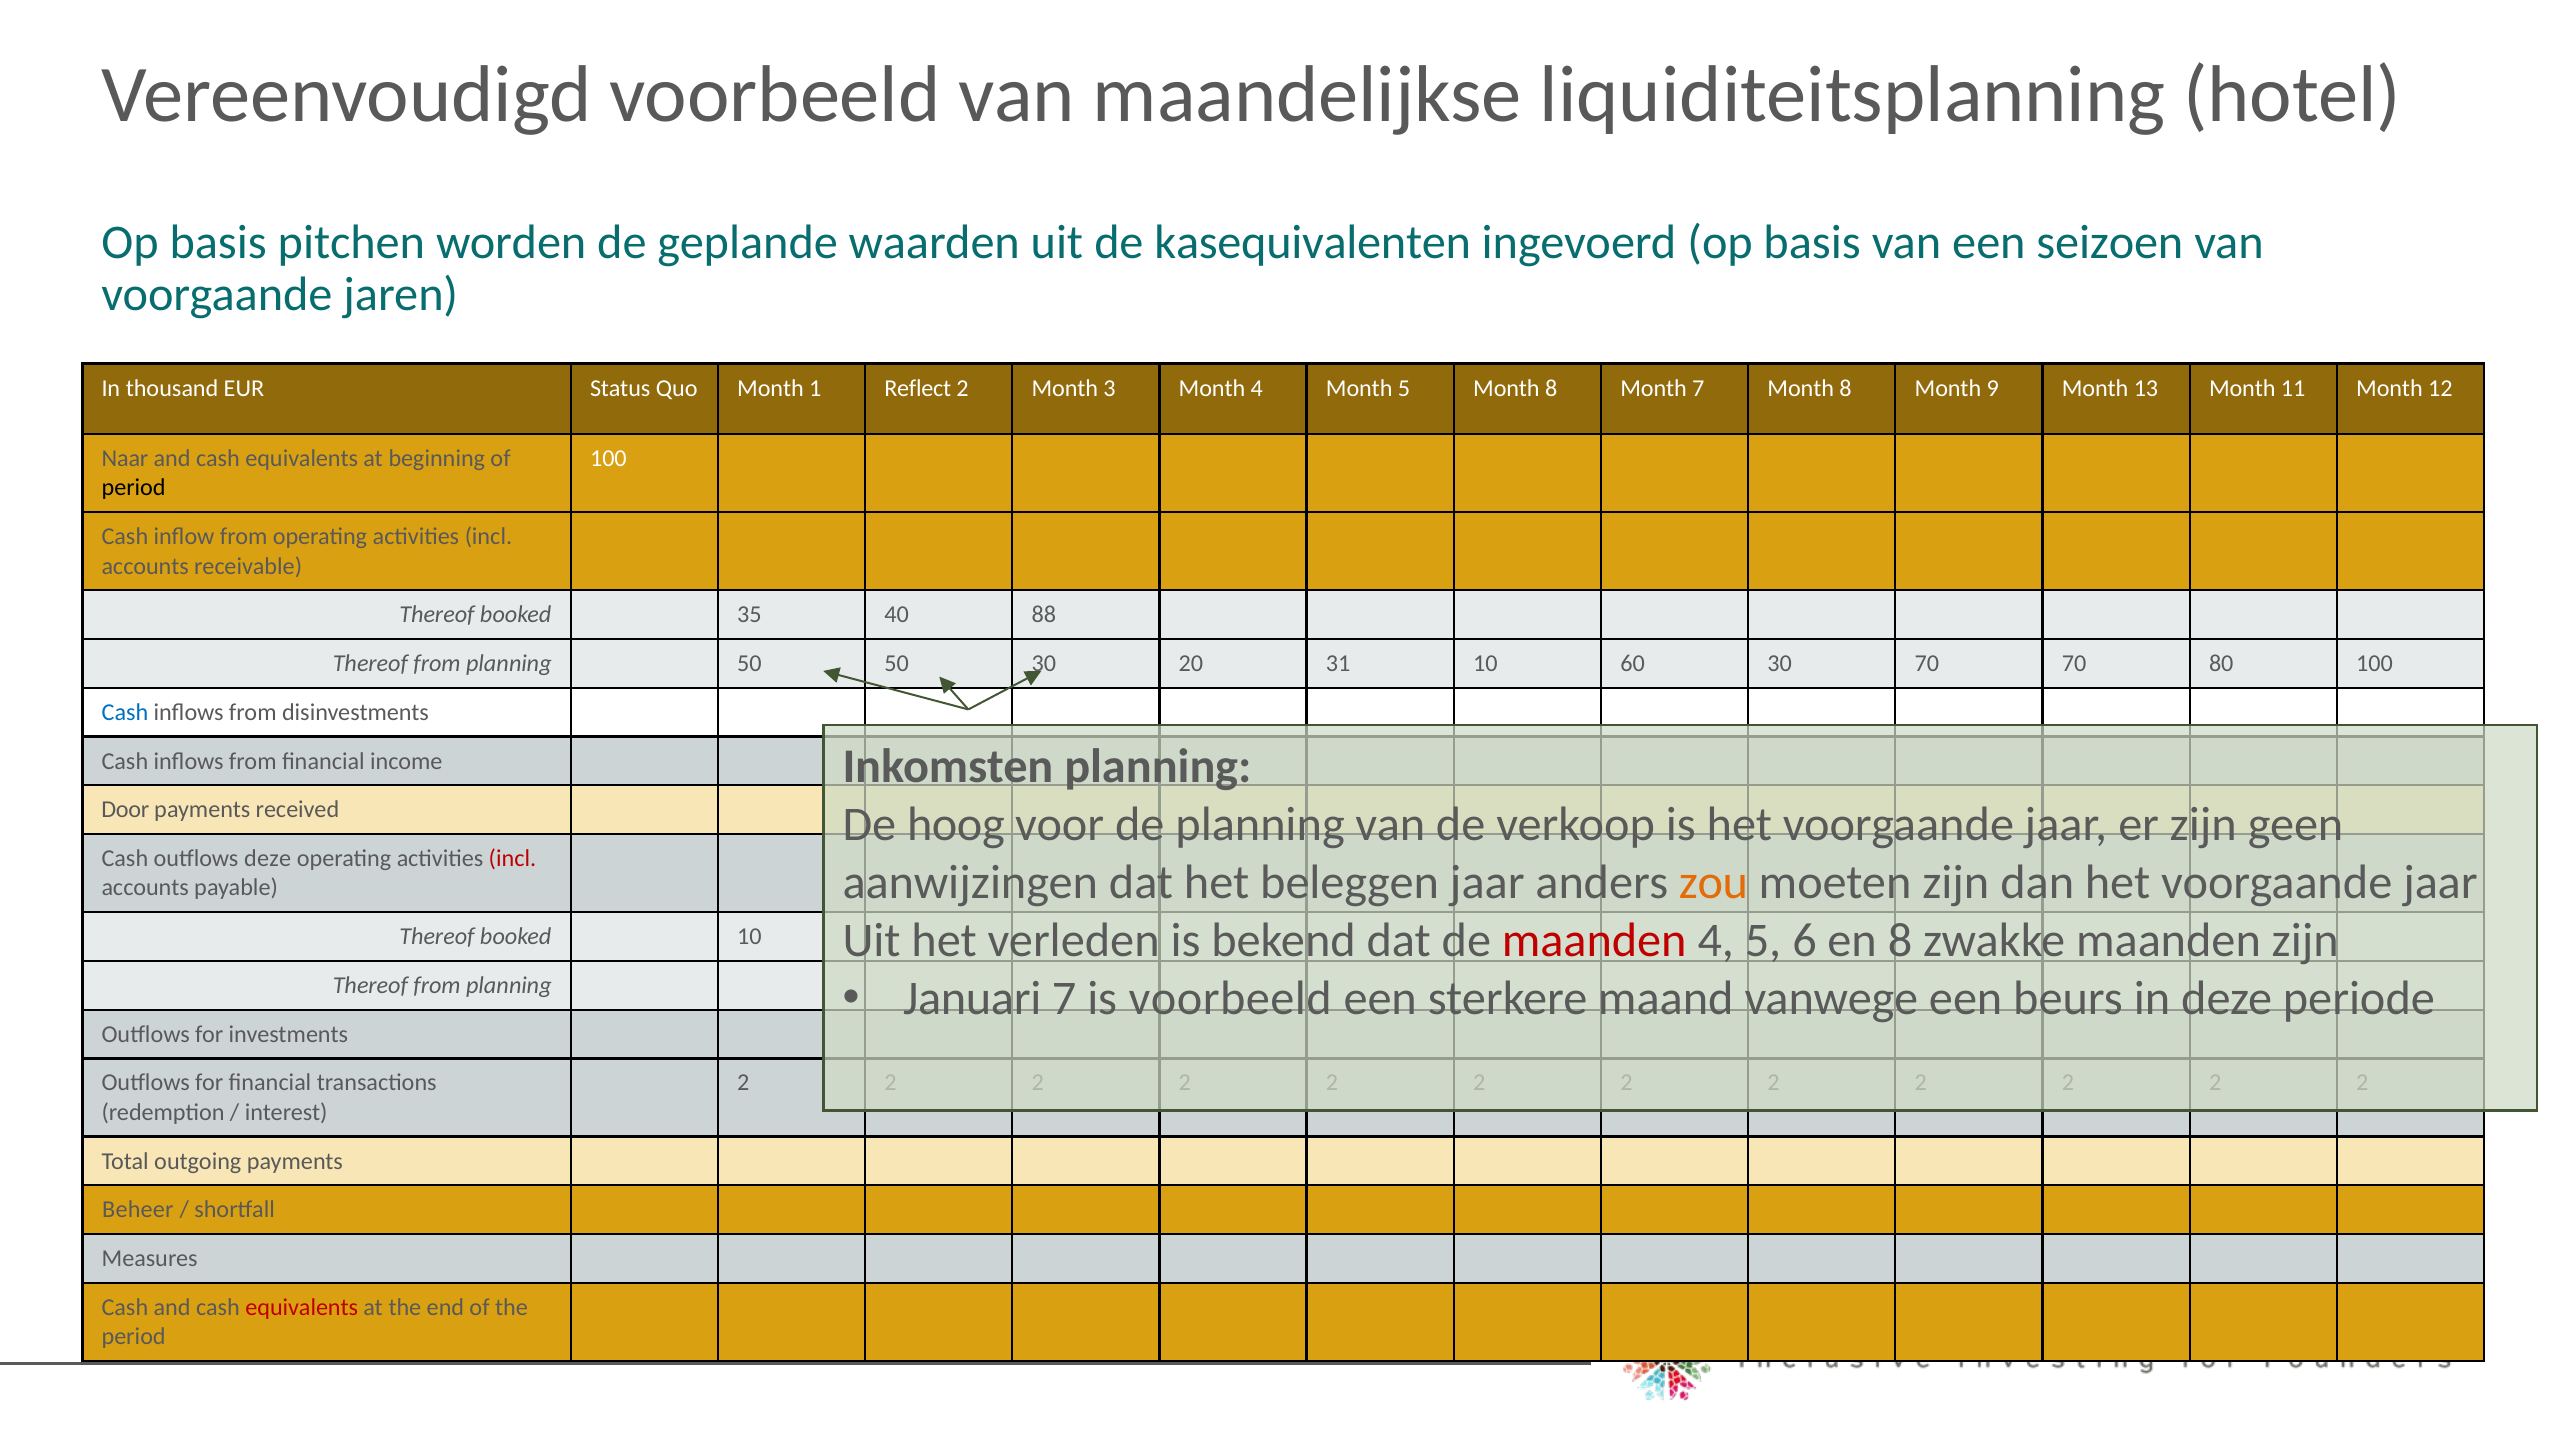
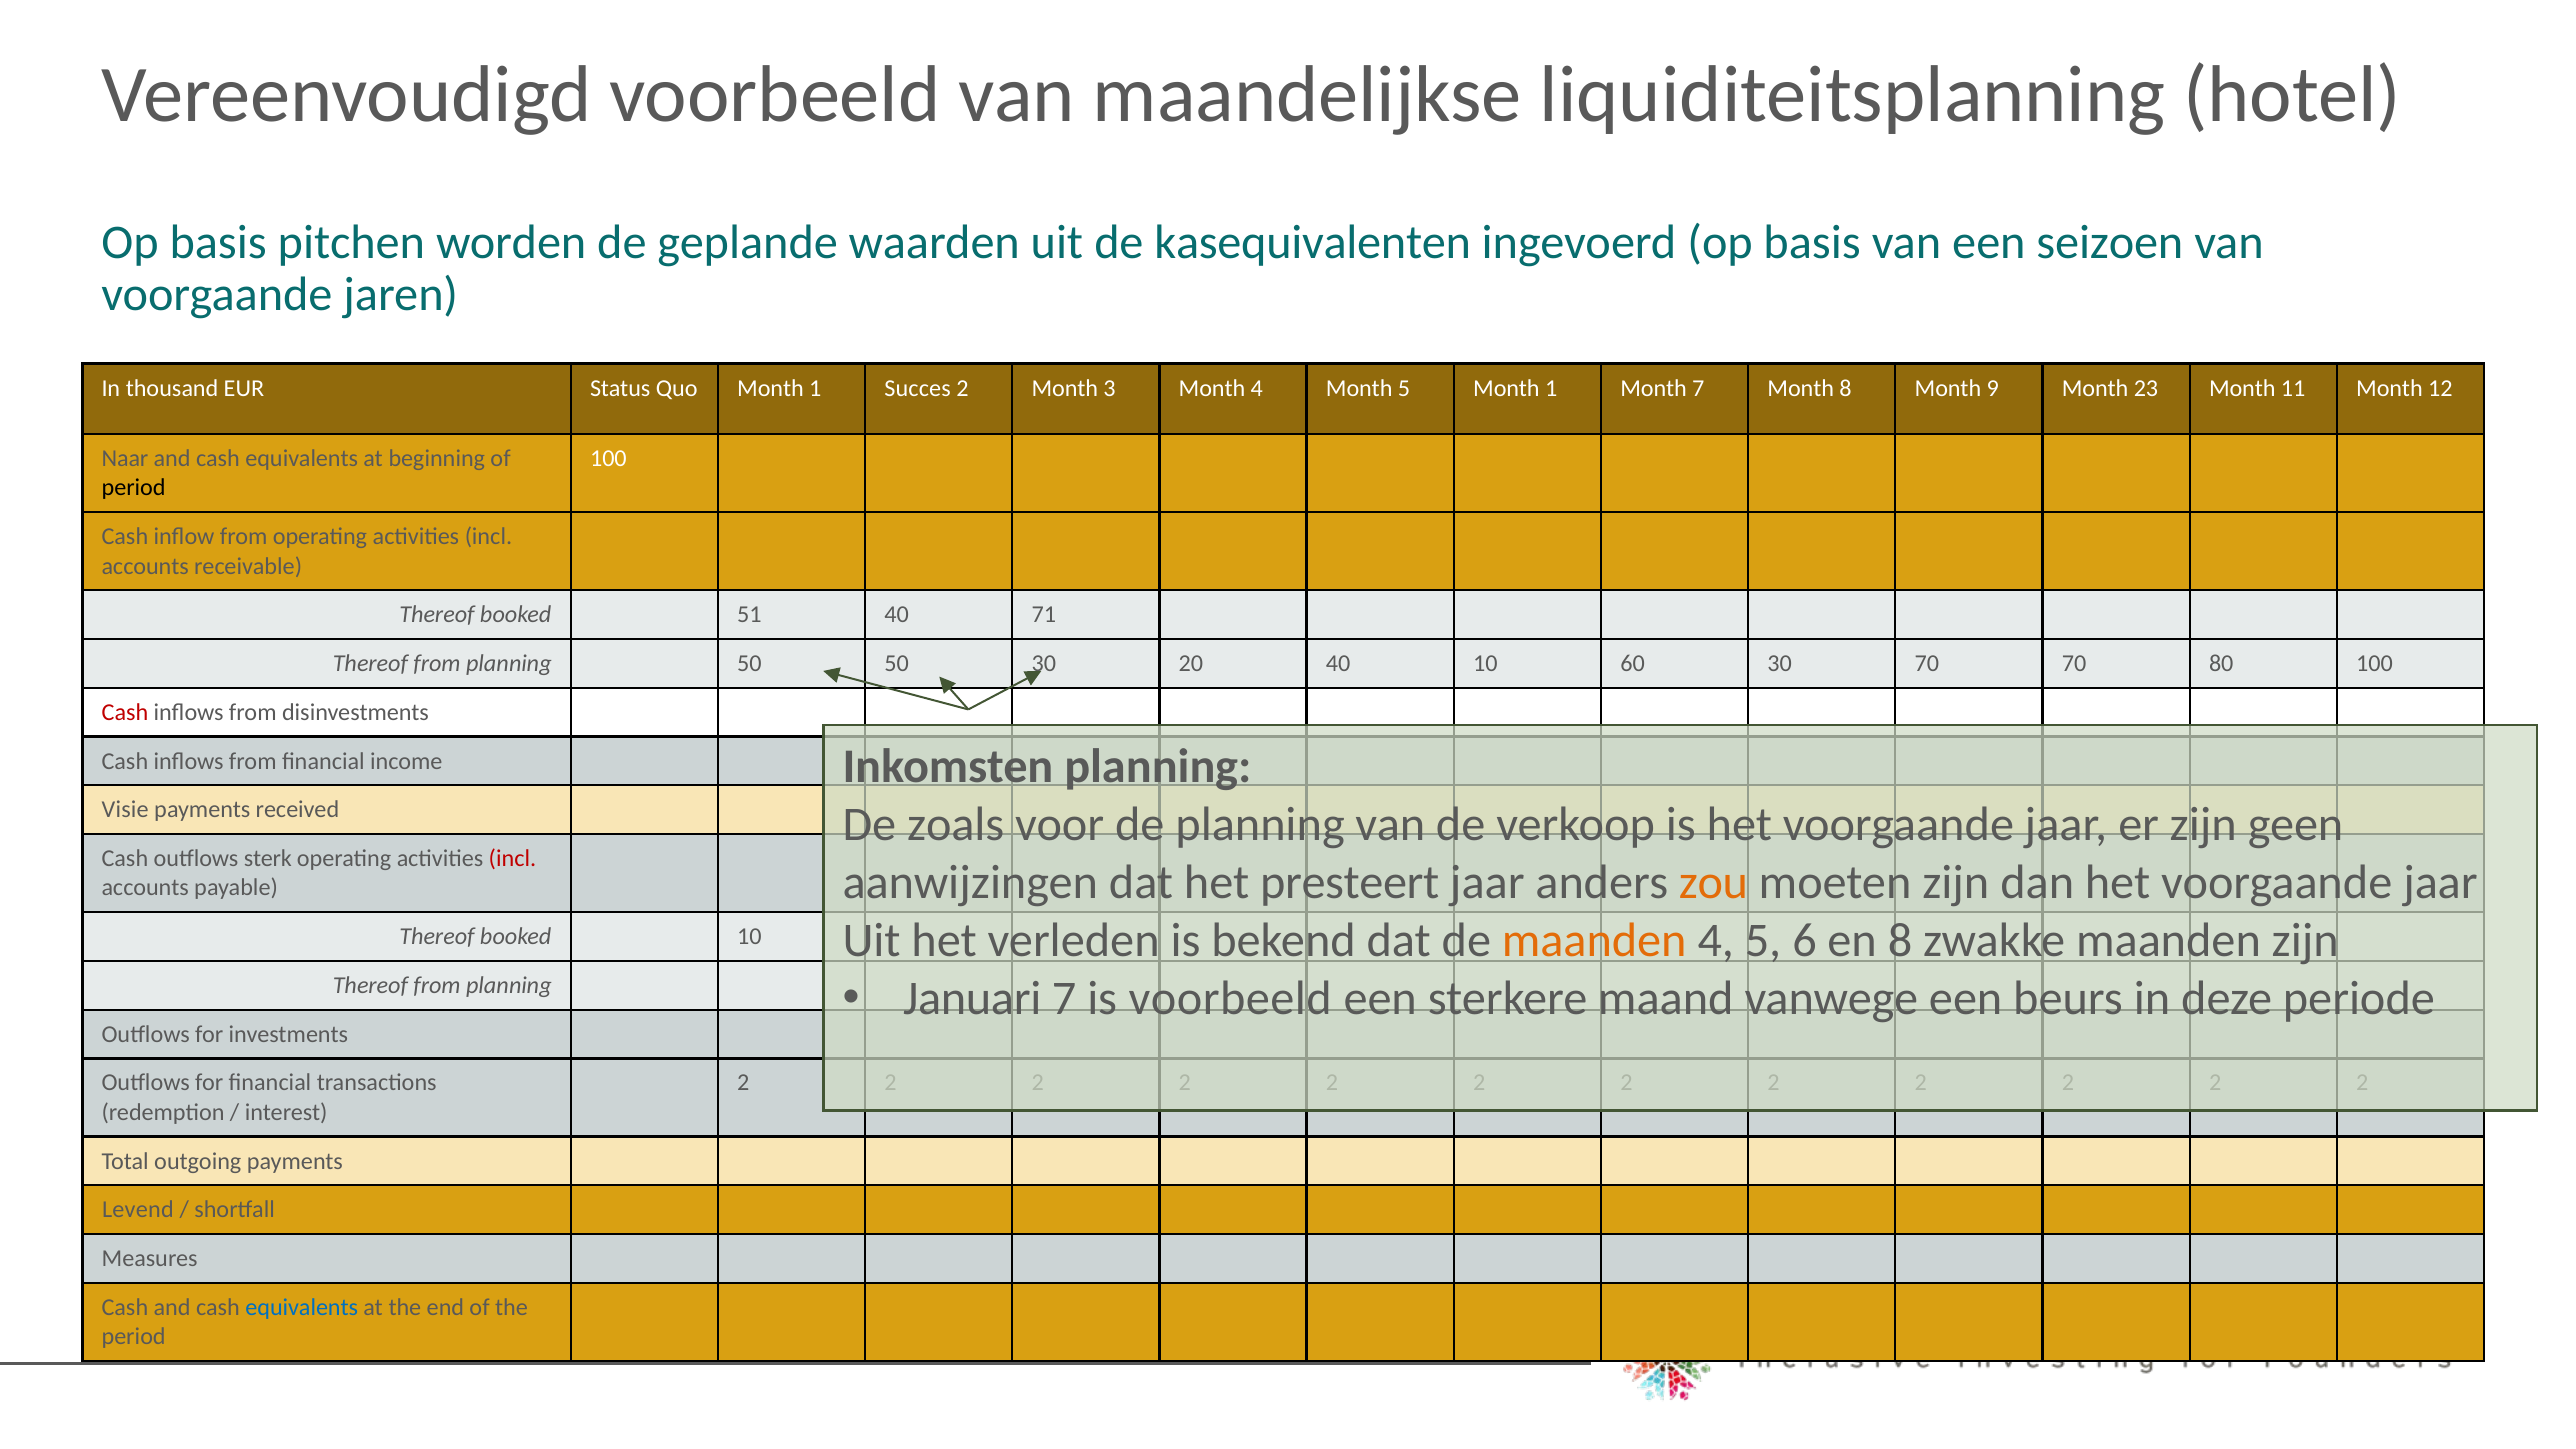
Reflect: Reflect -> Succes (918, 388)
5 Month 8: 8 -> 1 (1551, 388)
13: 13 -> 23 (2146, 388)
35: 35 -> 51 (749, 615)
88: 88 -> 71 (1044, 615)
20 31: 31 -> 40 (1338, 664)
Cash colour: blue -> red (125, 712)
Door: Door -> Visie (125, 810)
hoog: hoog -> zoals (956, 825)
outflows deze: deze -> sterk (268, 859)
beleggen: beleggen -> presteert (1350, 883)
maanden colour: red -> orange (1594, 941)
Beheer: Beheer -> Levend (138, 1210)
equivalents colour: red -> blue (302, 1307)
